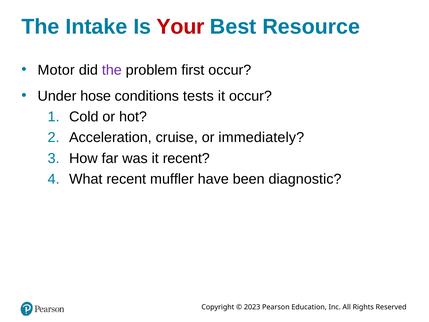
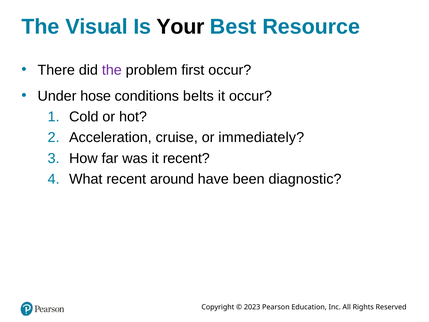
Intake: Intake -> Visual (97, 27)
Your colour: red -> black (181, 27)
Motor: Motor -> There (56, 70)
tests: tests -> belts (198, 96)
muffler: muffler -> around (172, 179)
